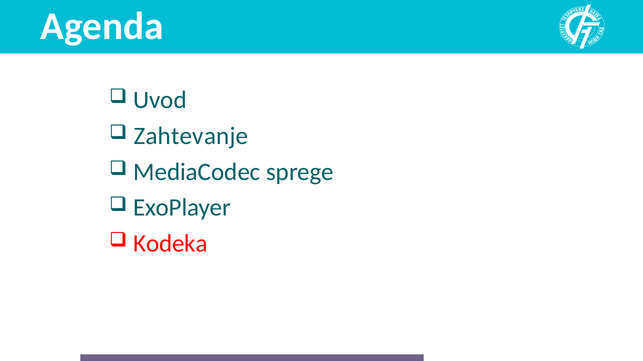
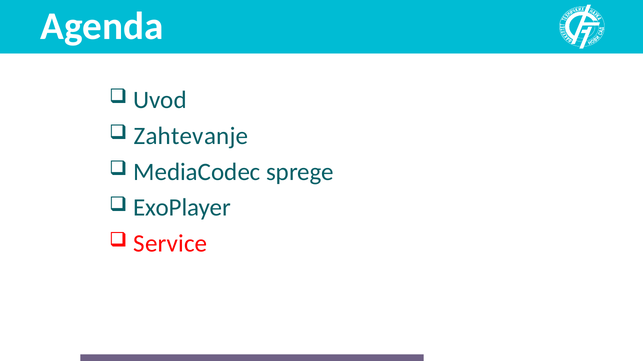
Kodeka: Kodeka -> Service (170, 244)
